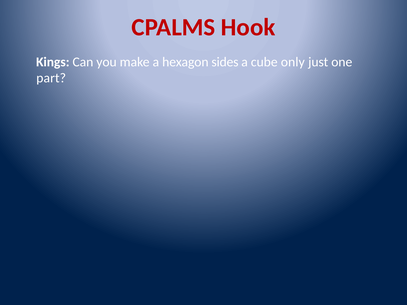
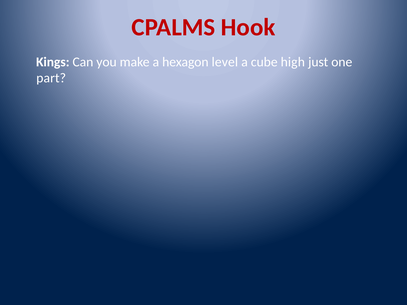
sides: sides -> level (225, 62)
only: only -> high (293, 62)
